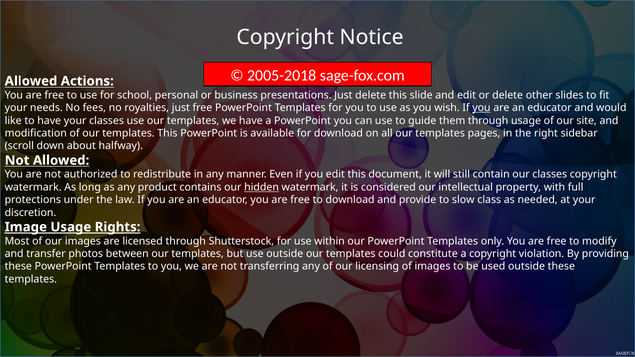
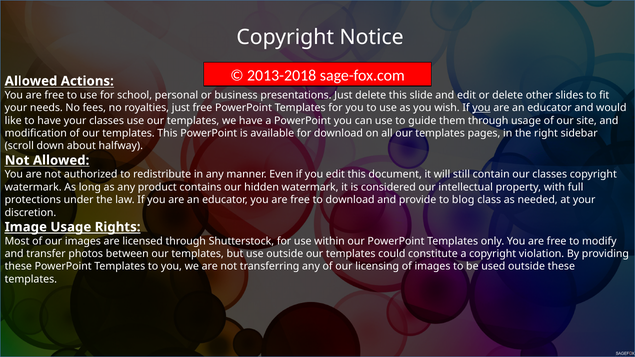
2005-2018: 2005-2018 -> 2013-2018 (282, 75)
hidden underline: present -> none (262, 187)
slow: slow -> blog (463, 200)
